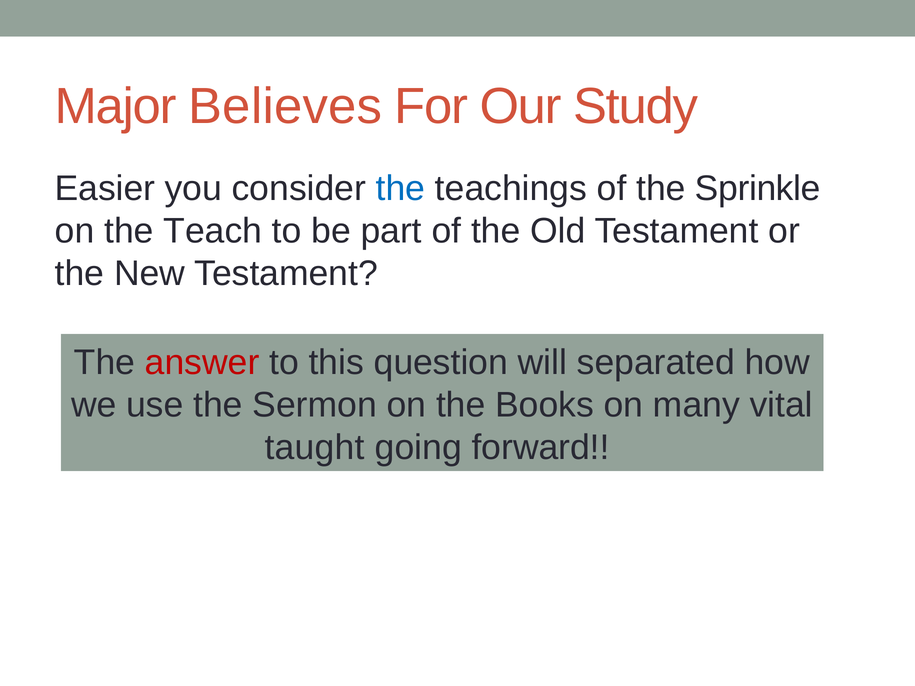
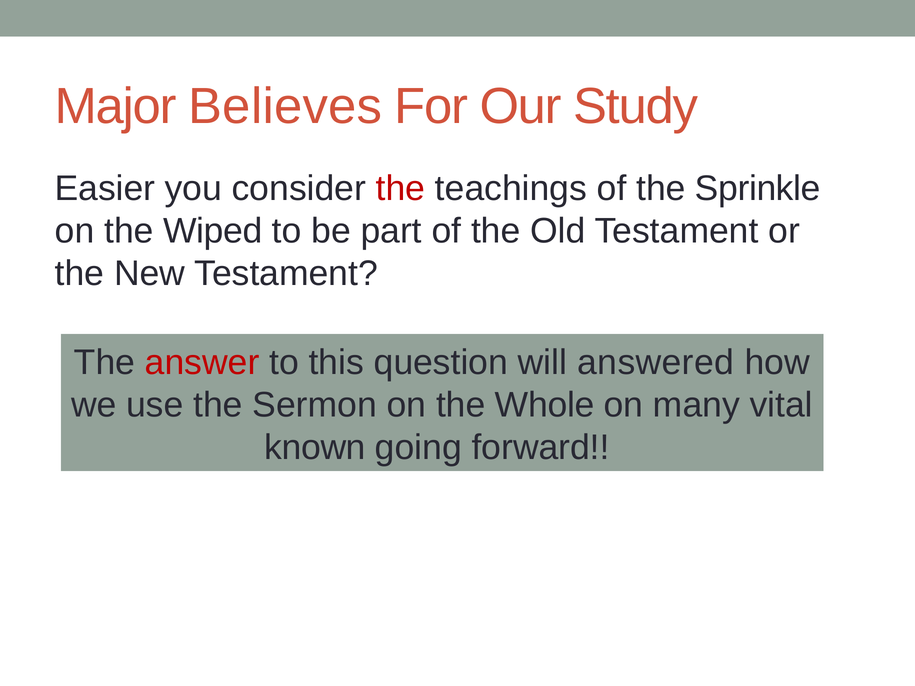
the colour: blue -> red (400, 188)
Teach: Teach -> Wiped (213, 231)
separated: separated -> answered (656, 362)
Books: Books -> Whole (545, 405)
taught: taught -> known (315, 448)
